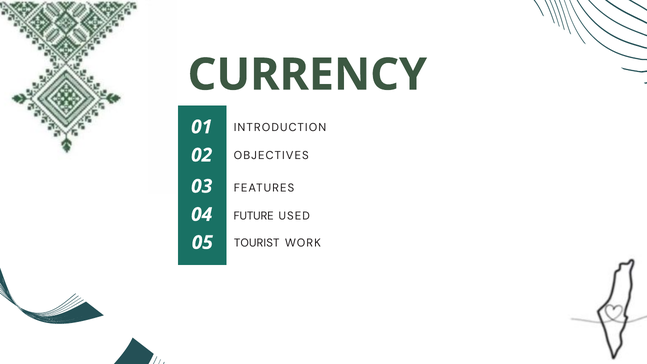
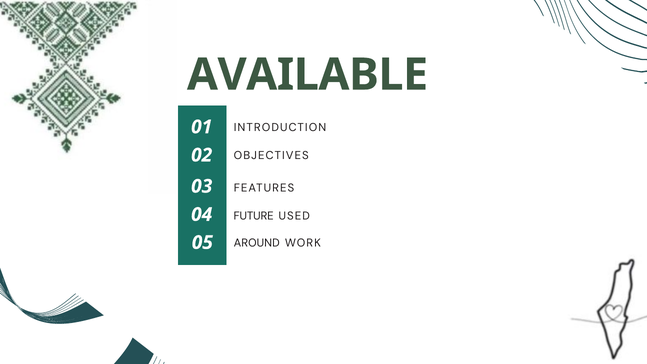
CURRENCY: CURRENCY -> AVAILABLE (308, 75)
TOURIST: TOURIST -> AROUND (257, 243)
